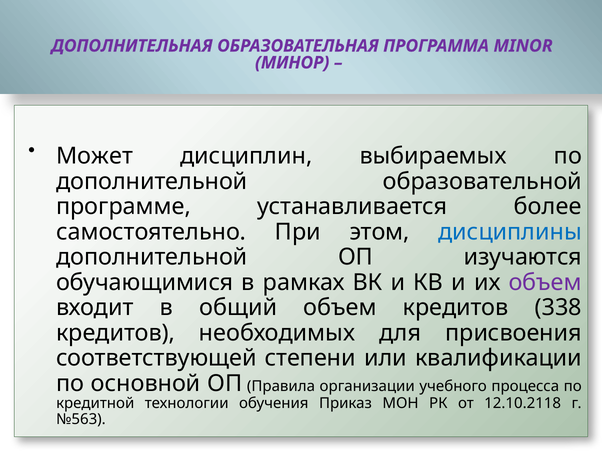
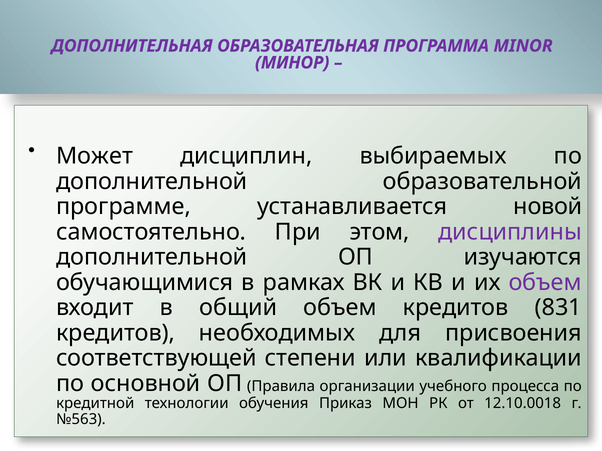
более: более -> новой (548, 207)
дисциплины colour: blue -> purple (510, 232)
338: 338 -> 831 (558, 308)
12.10.2118: 12.10.2118 -> 12.10.0018 (523, 404)
